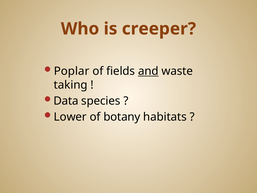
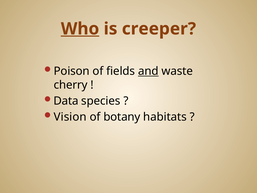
Who underline: none -> present (80, 29)
Poplar: Poplar -> Poison (72, 71)
taking: taking -> cherry (71, 85)
Lower: Lower -> Vision (70, 117)
